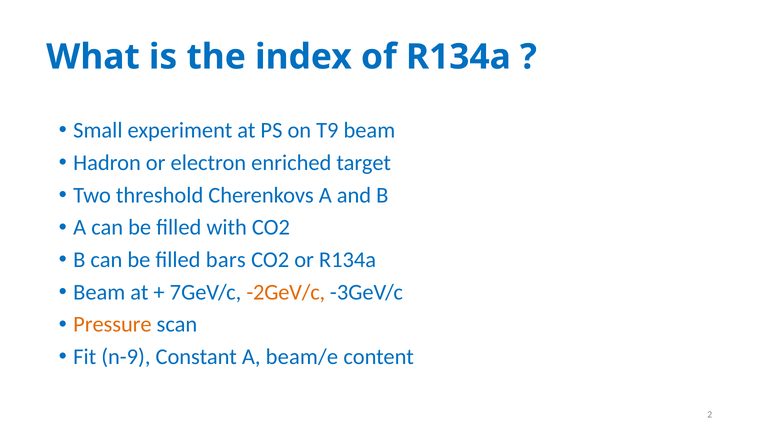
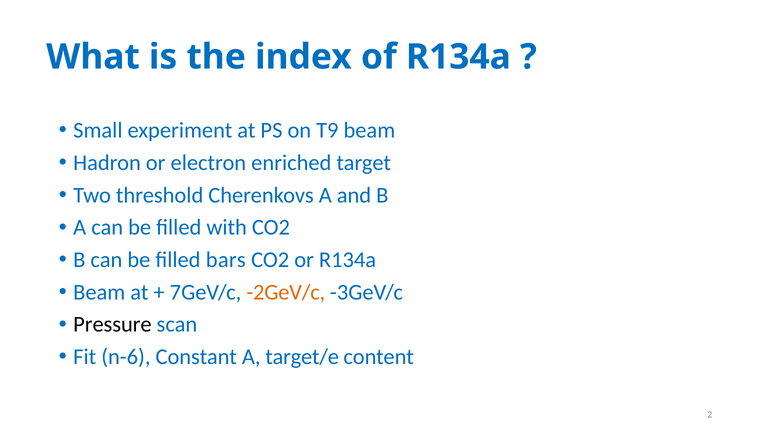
Pressure colour: orange -> black (112, 324)
n-9: n-9 -> n-6 (126, 357)
beam/e: beam/e -> target/e (302, 357)
